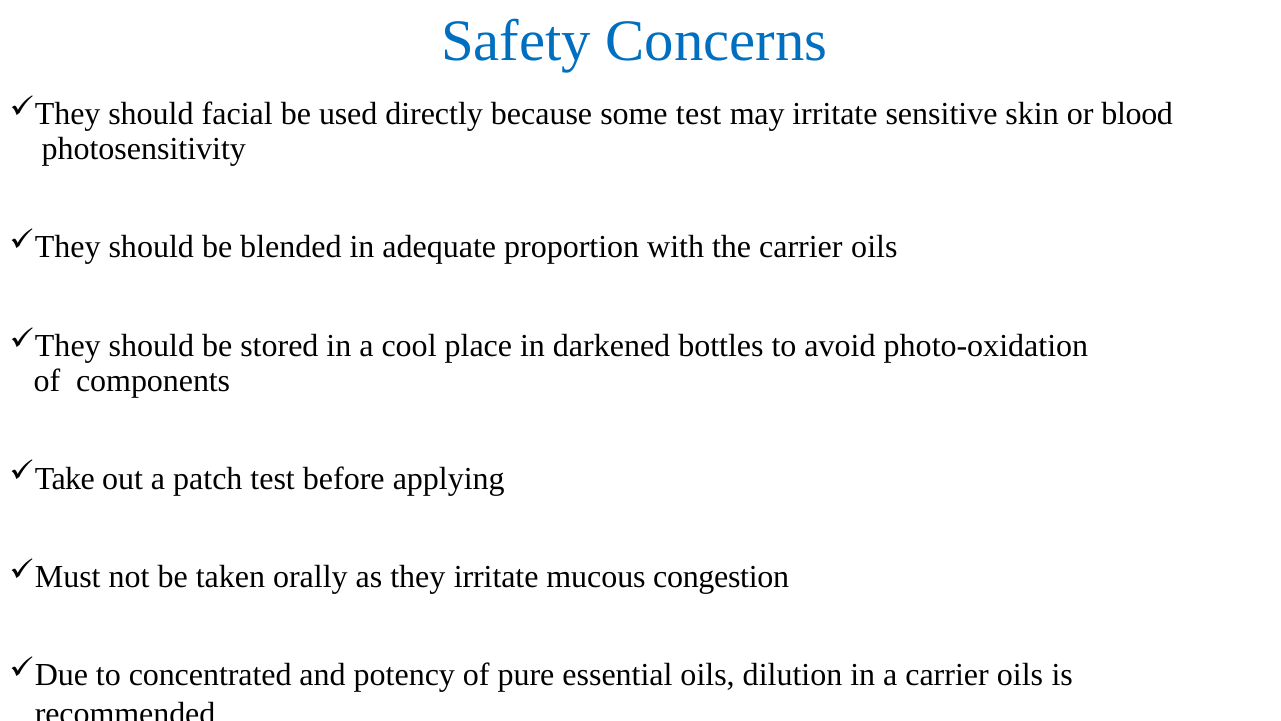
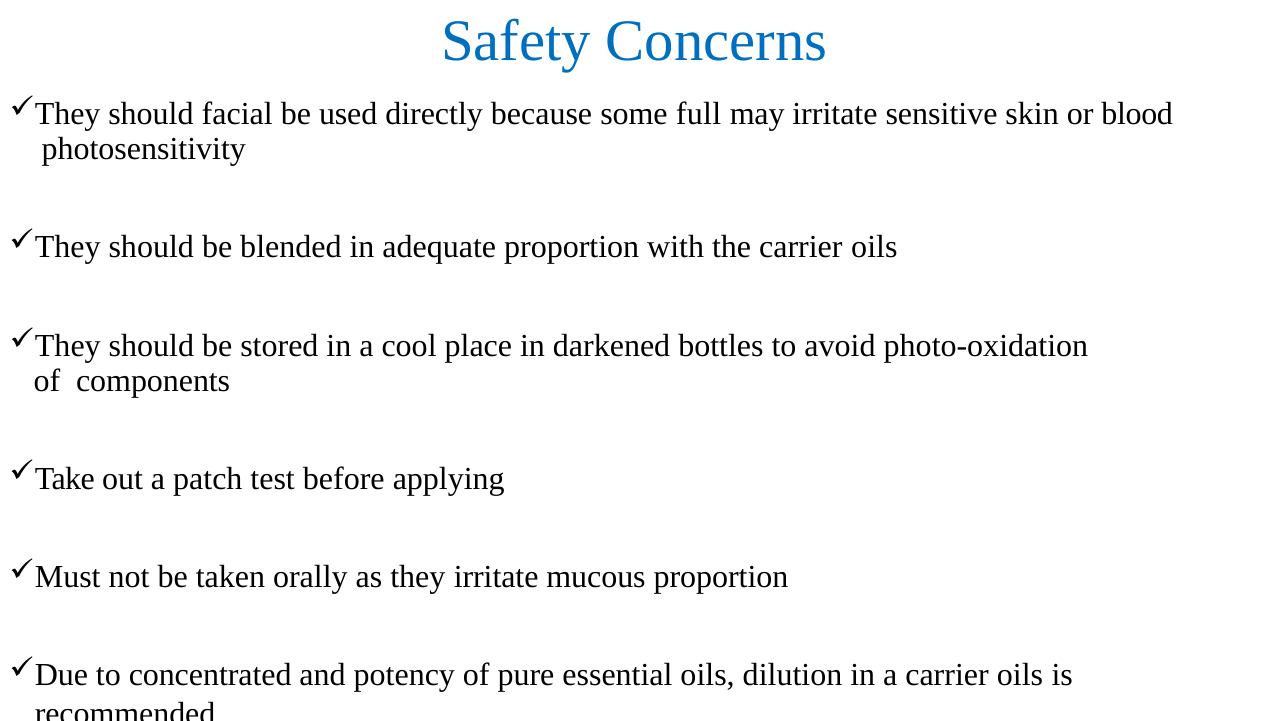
some test: test -> full (699, 114)
mucous congestion: congestion -> proportion (721, 577)
